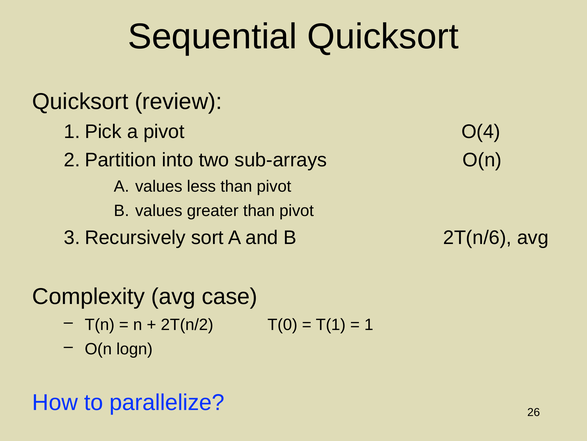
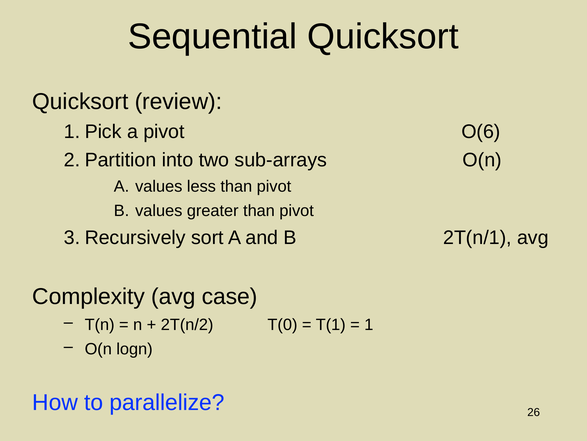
O(4: O(4 -> O(6 (481, 132)
2T(n/6: 2T(n/6 -> 2T(n/1 (477, 237)
